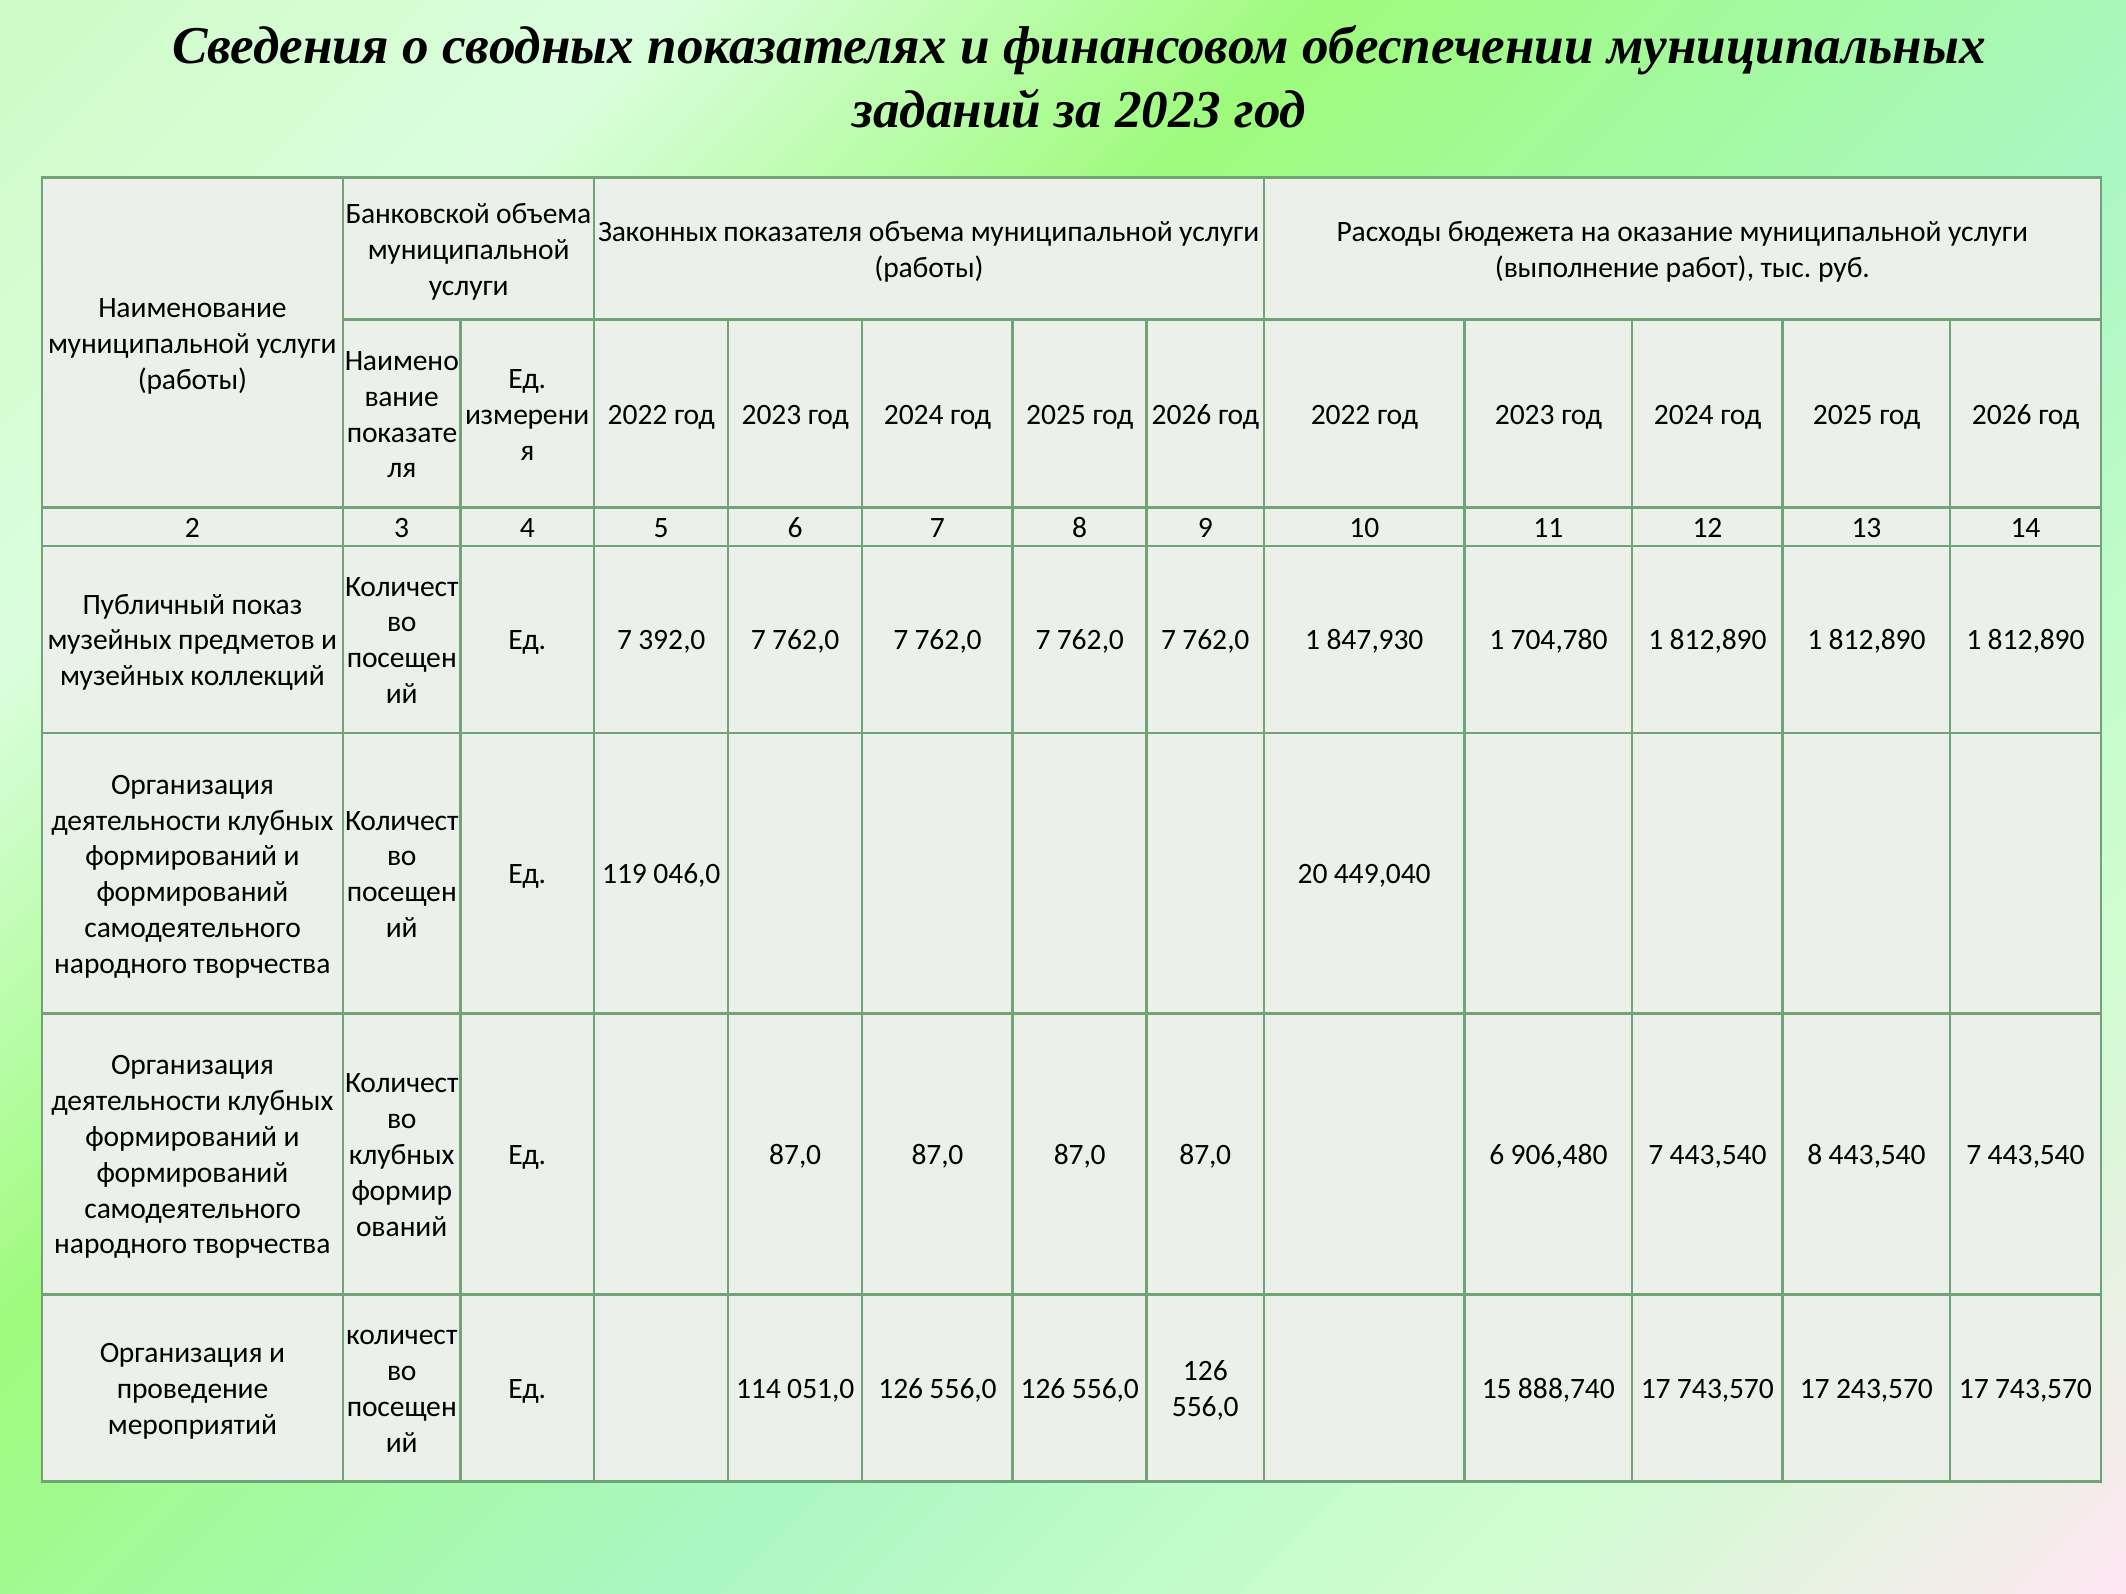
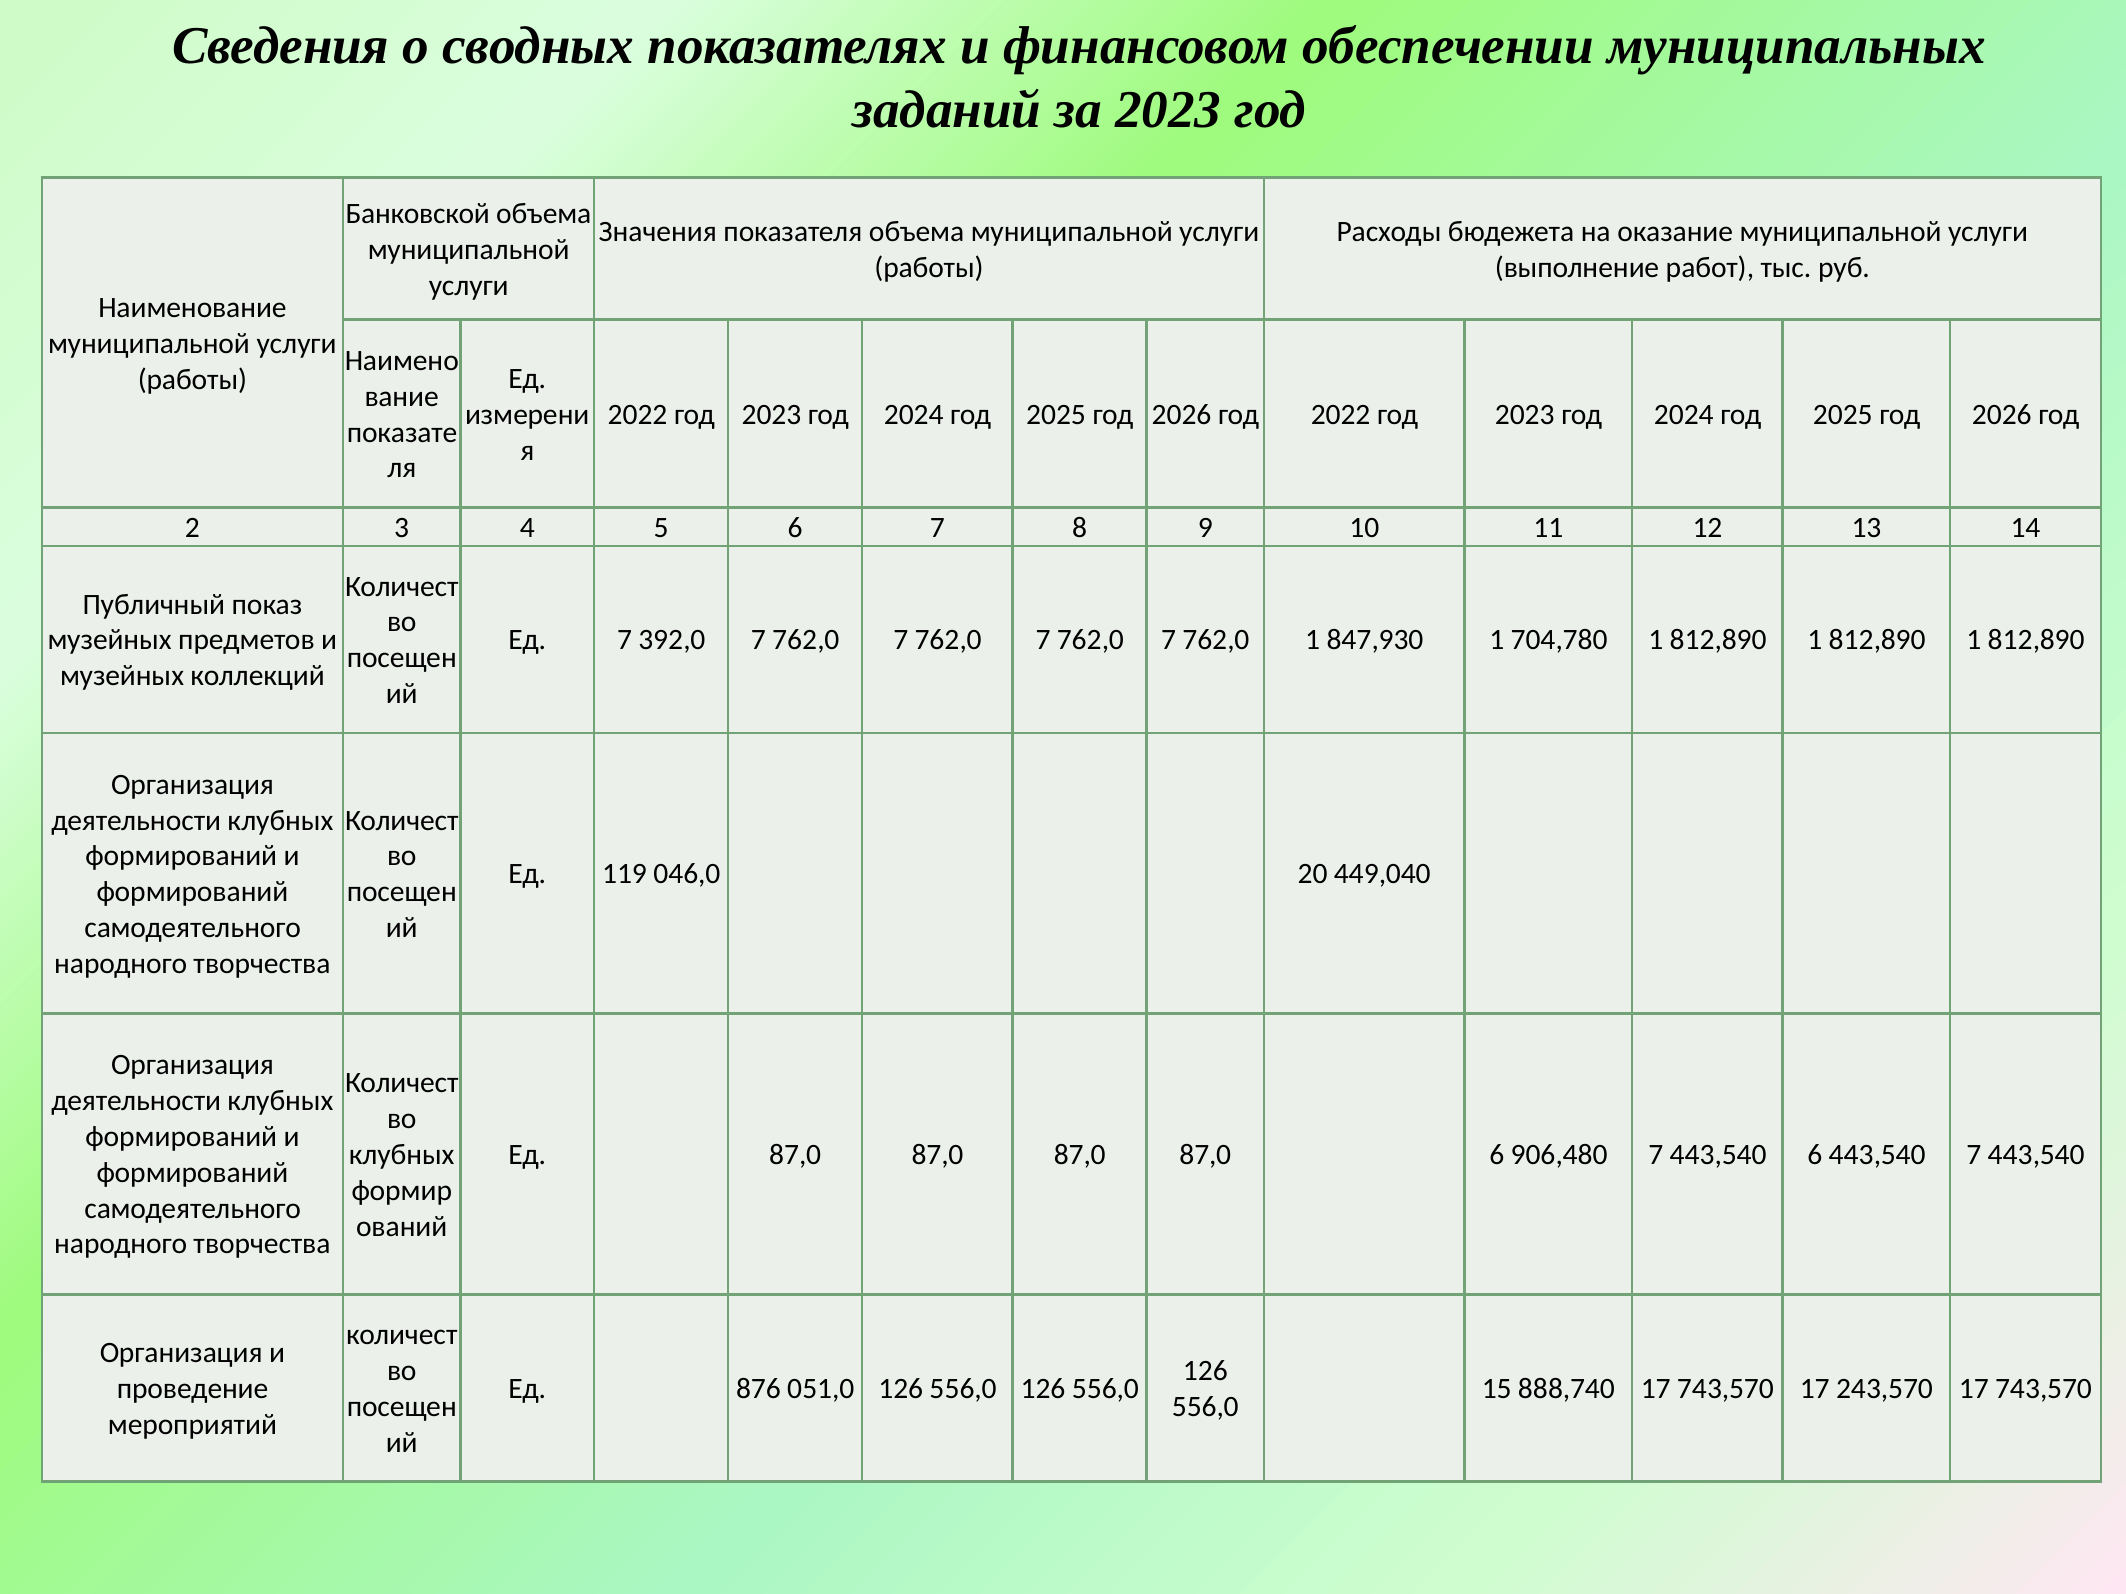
Законных: Законных -> Значения (658, 232)
443,540 8: 8 -> 6 (1815, 1155)
114: 114 -> 876 (758, 1389)
